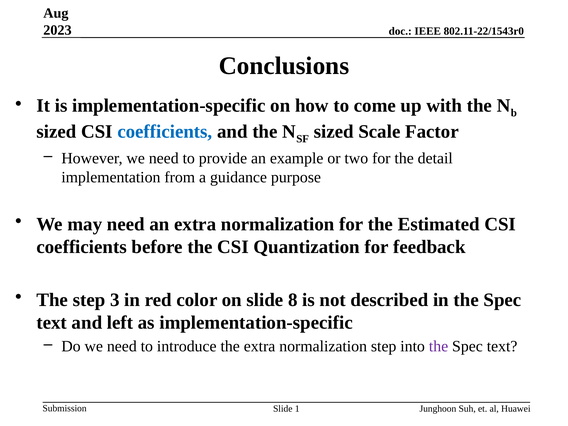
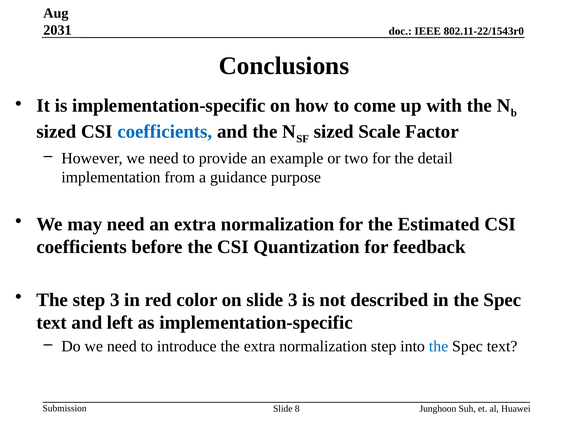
2023: 2023 -> 2031 (57, 30)
slide 8: 8 -> 3 (293, 300)
the colour: purple -> blue (439, 346)
1: 1 -> 8 (297, 409)
